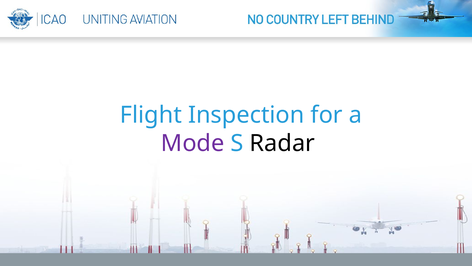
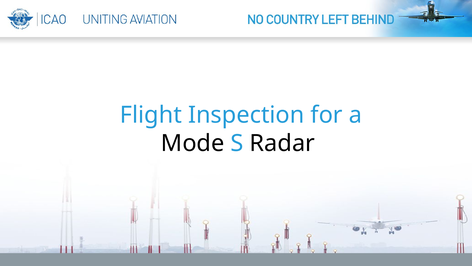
Mode colour: purple -> black (193, 143)
